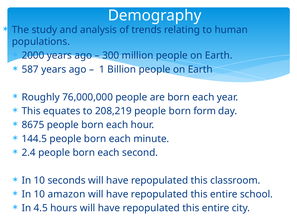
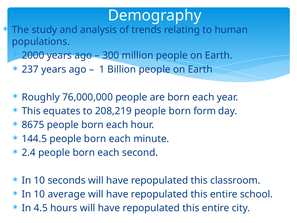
587: 587 -> 237 (30, 69)
amazon: amazon -> average (67, 194)
